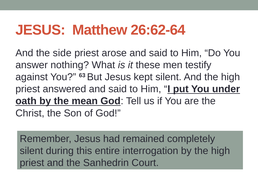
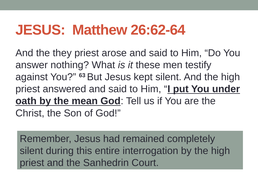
side: side -> they (62, 53)
